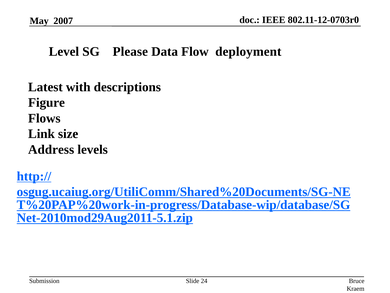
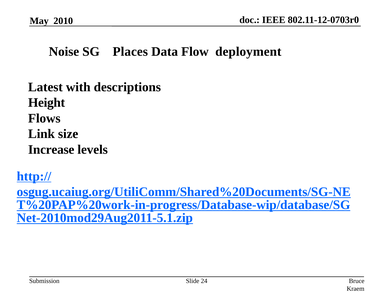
2007: 2007 -> 2010 (63, 21)
Level: Level -> Noise (64, 52)
Please: Please -> Places (130, 52)
Figure: Figure -> Height (47, 102)
Address: Address -> Increase (51, 149)
